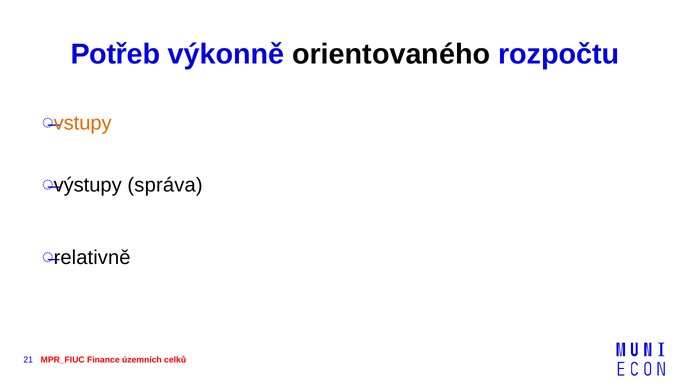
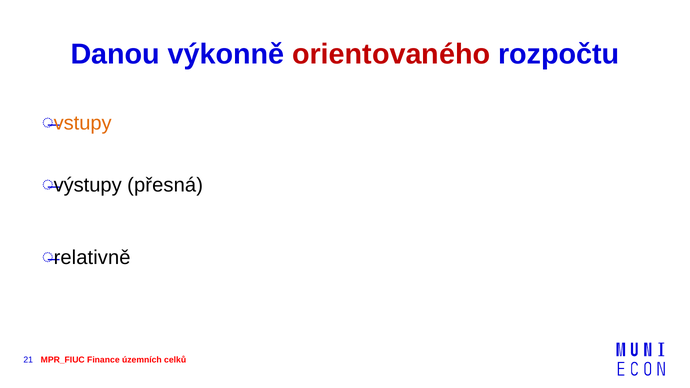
Potřeb: Potřeb -> Danou (115, 54)
orientovaného colour: black -> red (391, 54)
správa: správa -> přesná (165, 185)
